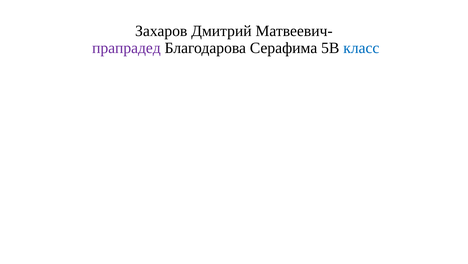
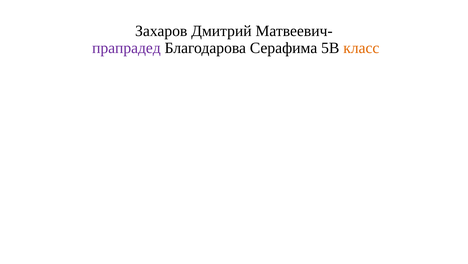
класс colour: blue -> orange (361, 48)
